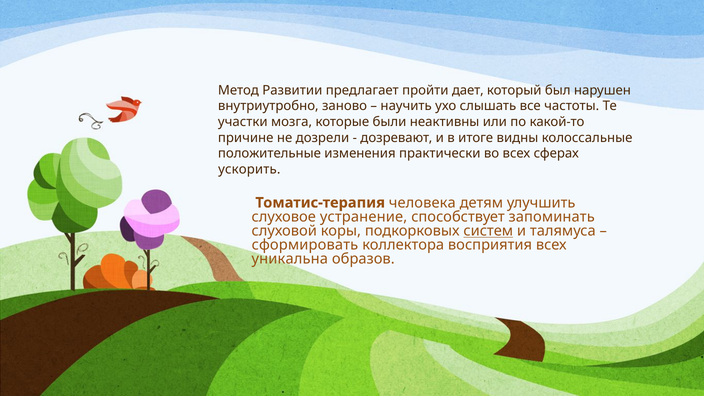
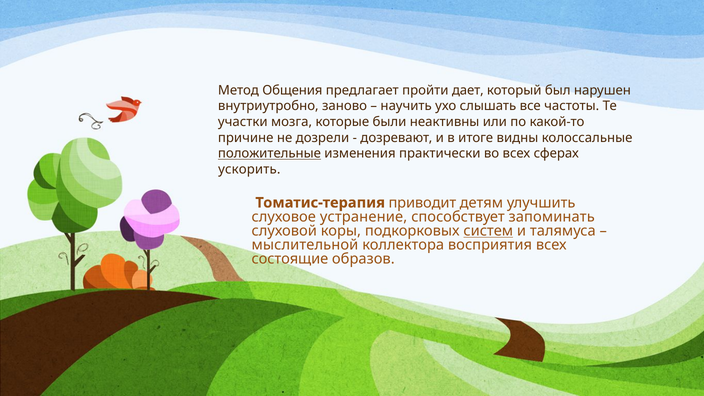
Развитии: Развитии -> Общения (292, 90)
положительные underline: none -> present (269, 154)
человека: человека -> приводит (422, 203)
сформировать: сформировать -> мыслительной (305, 245)
уникальна: уникальна -> состоящие (290, 259)
